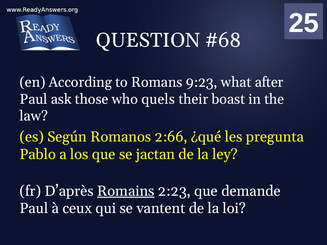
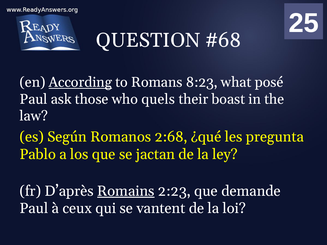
According underline: none -> present (80, 82)
9:23: 9:23 -> 8:23 (202, 82)
after: after -> posé (269, 82)
2:66: 2:66 -> 2:68 (171, 137)
